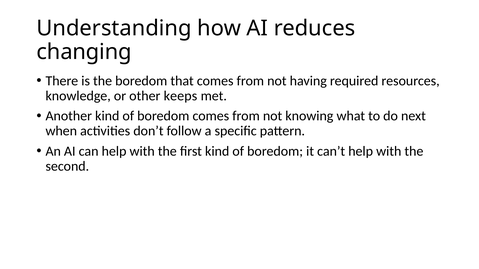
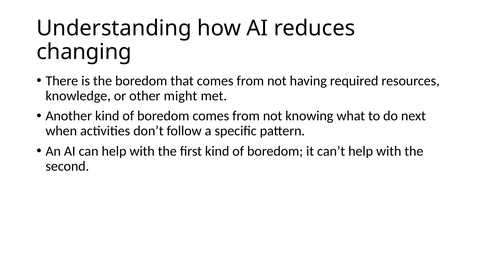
keeps: keeps -> might (180, 96)
